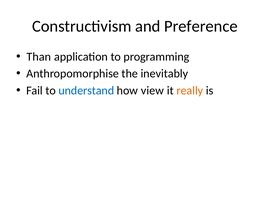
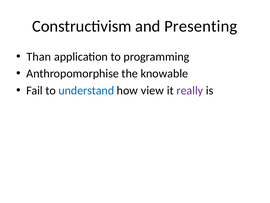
Preference: Preference -> Presenting (201, 26)
inevitably: inevitably -> knowable (164, 73)
really colour: orange -> purple (190, 90)
